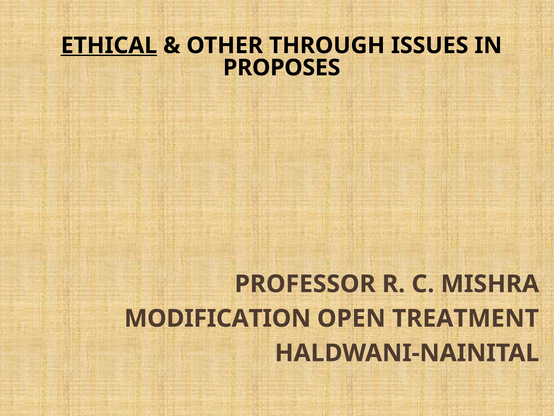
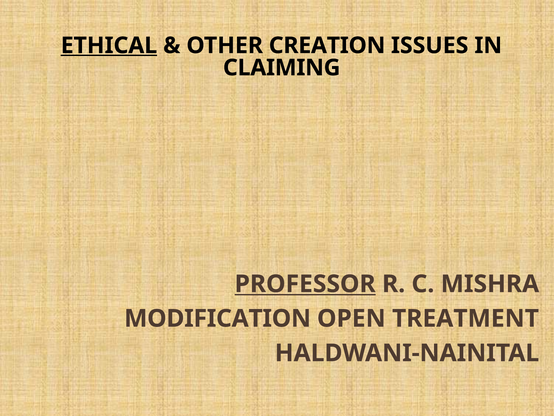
THROUGH: THROUGH -> CREATION (327, 45)
PROPOSES: PROPOSES -> CLAIMING (282, 68)
PROFESSOR underline: none -> present (305, 284)
